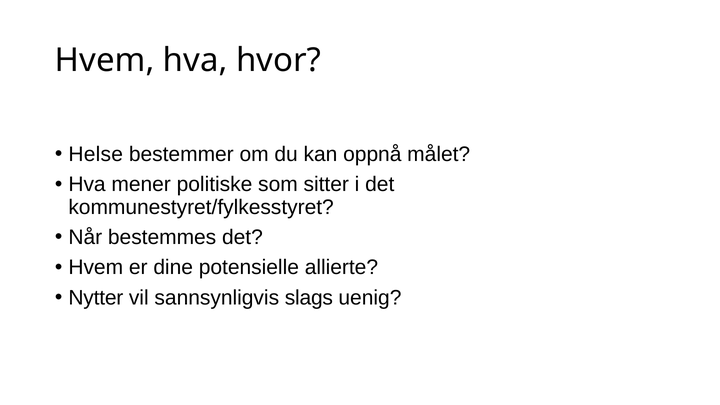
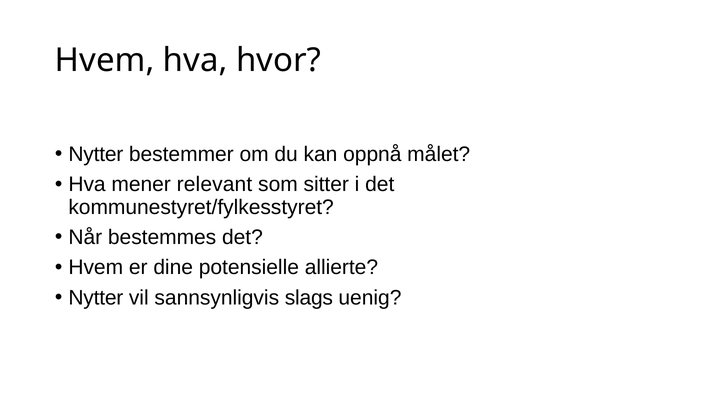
Helse: Helse -> Nytter (96, 154)
politiske: politiske -> relevant (214, 184)
